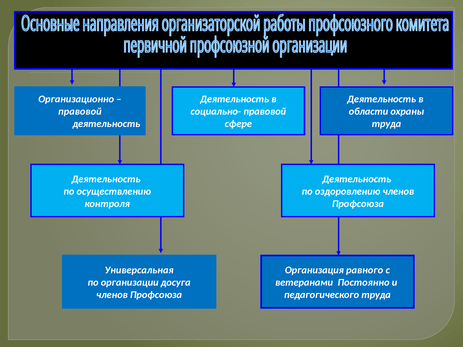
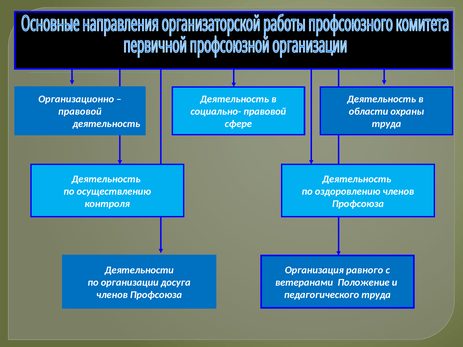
Универсальная: Универсальная -> Деятельности (139, 270)
Постоянно: Постоянно -> Положение (364, 283)
